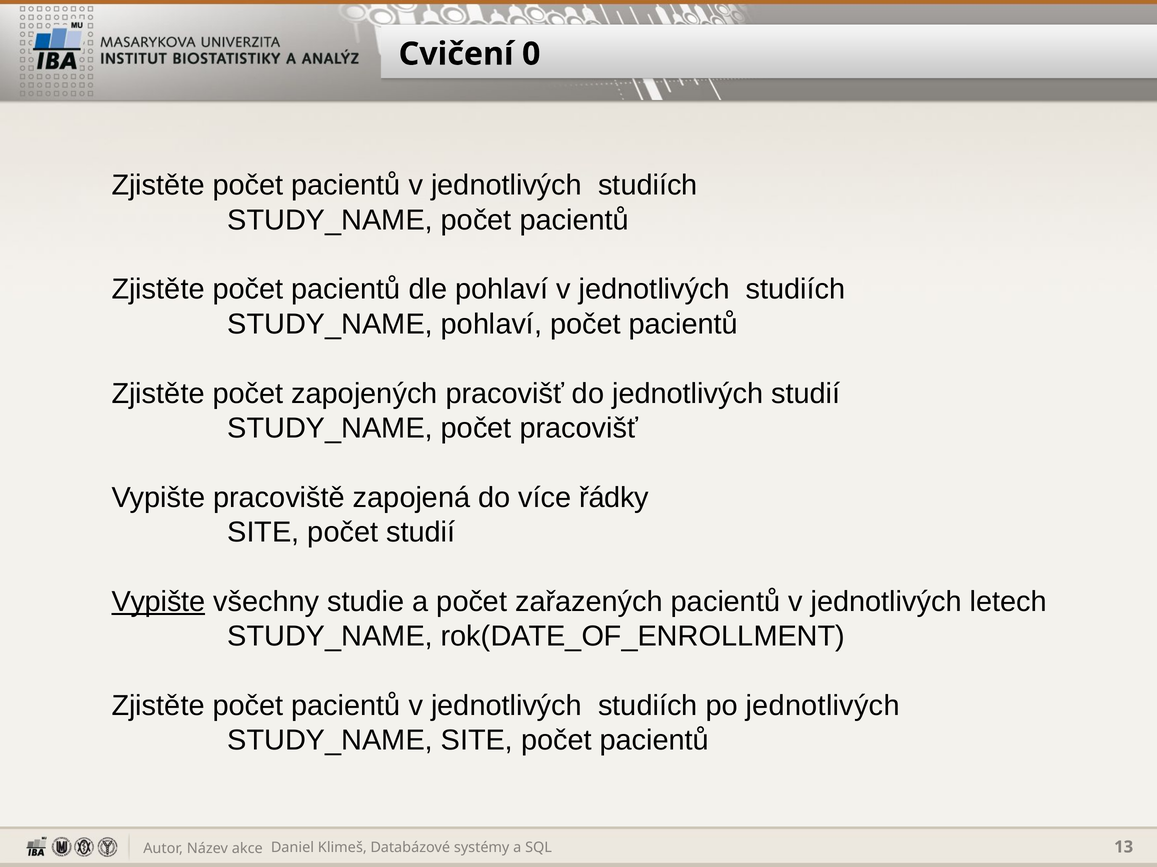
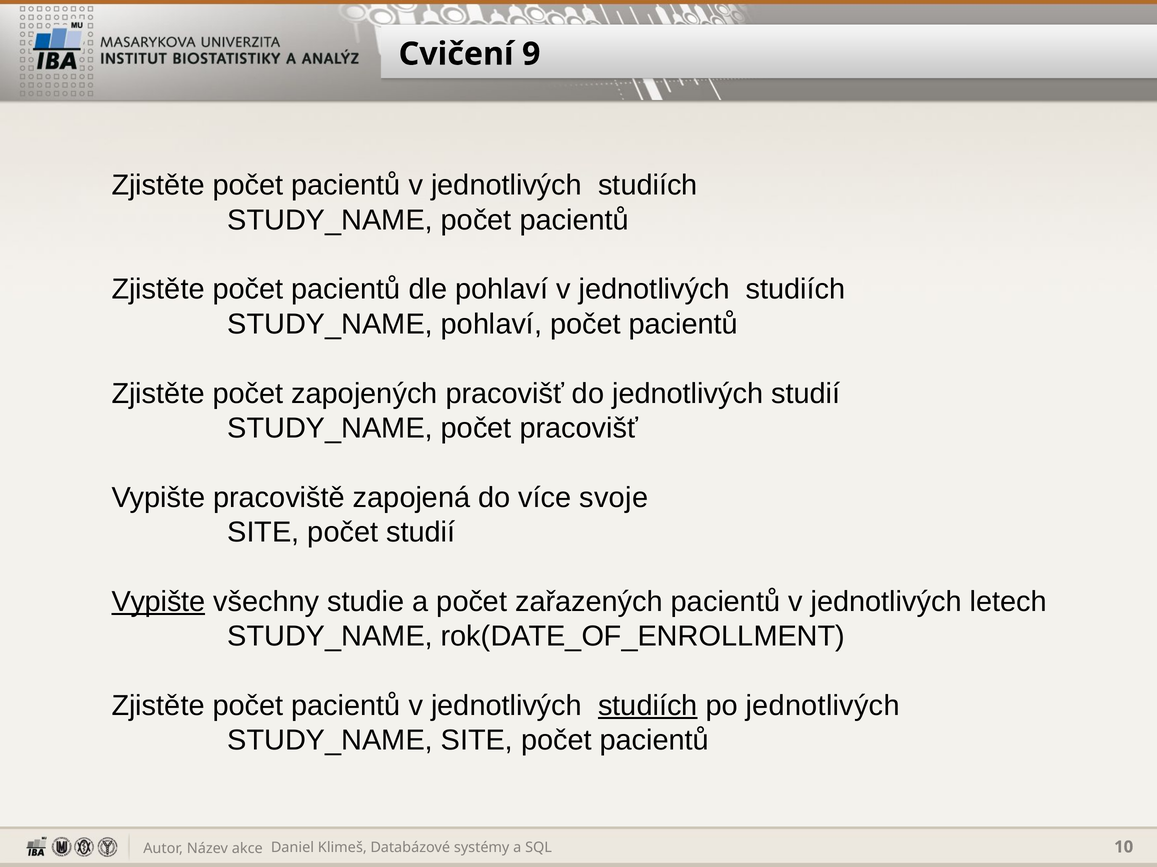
0: 0 -> 9 (531, 54)
řádky: řádky -> svoje (614, 498)
studiích underline: none -> present (648, 706)
13: 13 -> 10 (1124, 848)
